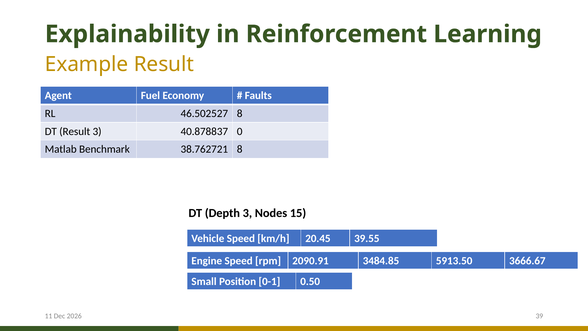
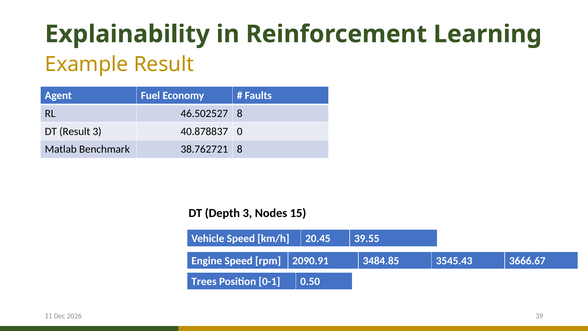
5913.50: 5913.50 -> 3545.43 (454, 261)
Small: Small -> Trees (204, 281)
